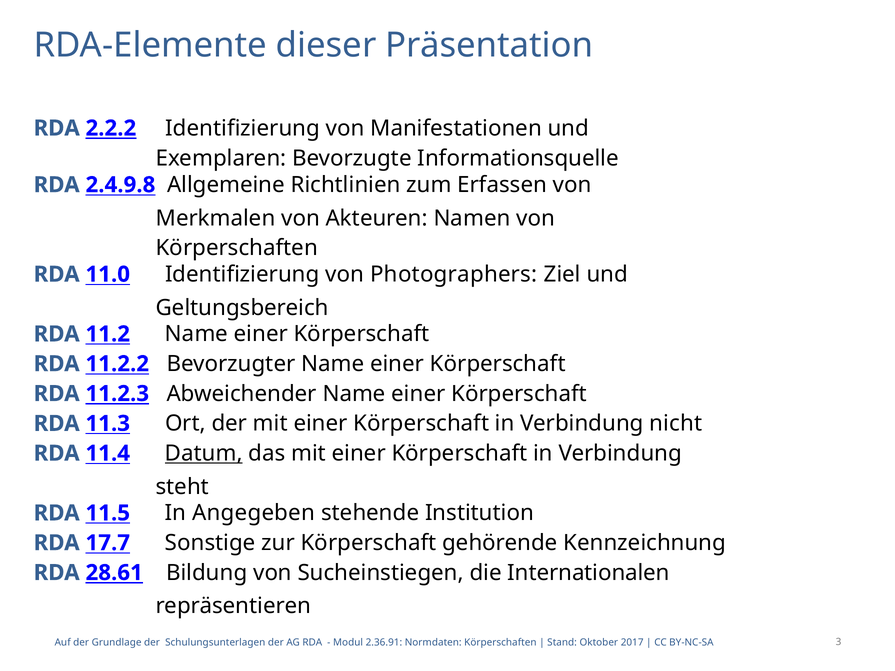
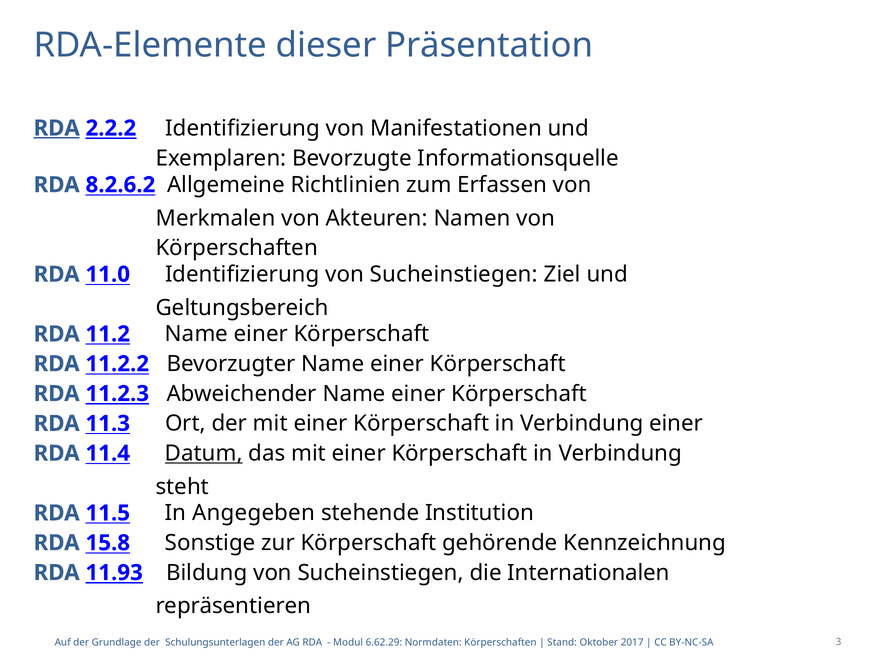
RDA underline: none -> present (57, 128)
2.4.9.8: 2.4.9.8 -> 8.2.6.2 (120, 185)
Identifizierung von Photographers: Photographers -> Sucheinstiegen (454, 274)
Verbindung nicht: nicht -> einer (676, 424)
17.7: 17.7 -> 15.8 (108, 543)
28.61: 28.61 -> 11.93 (114, 573)
2.36.91: 2.36.91 -> 6.62.29 (384, 643)
